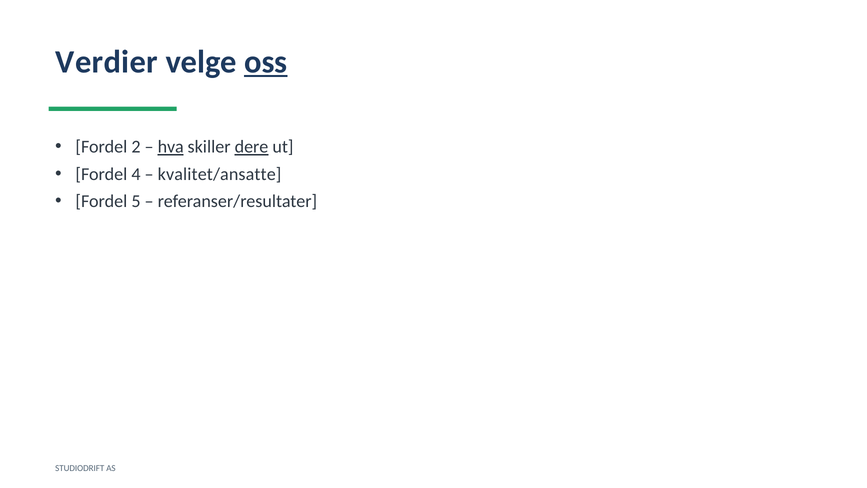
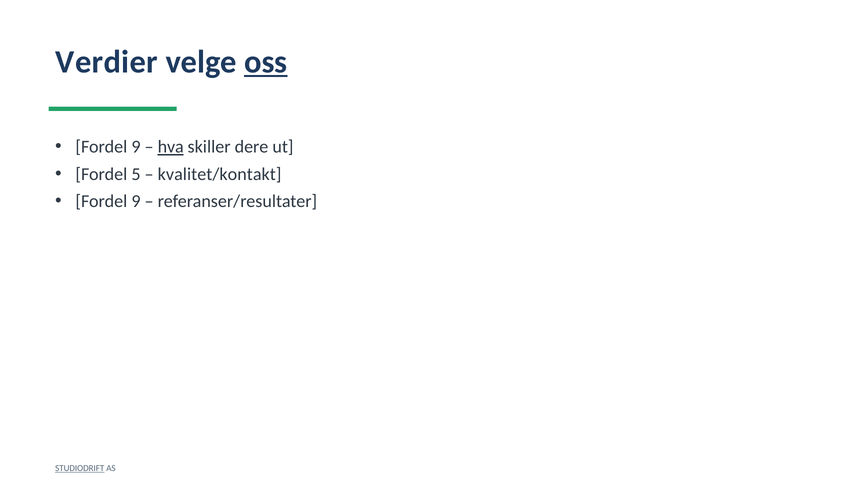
2: 2 -> 9 (136, 147)
dere underline: present -> none (252, 147)
4: 4 -> 5 (136, 174)
kvalitet/ansatte: kvalitet/ansatte -> kvalitet/kontakt (220, 174)
5: 5 -> 9 (136, 201)
STUDIODRIFT underline: none -> present (80, 468)
